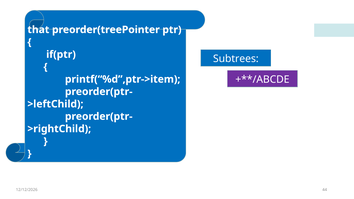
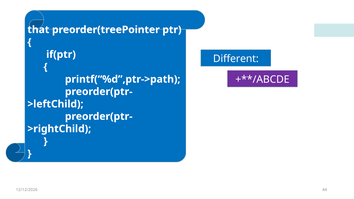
Subtrees: Subtrees -> Different (236, 59)
printf(“%d”,ptr->item: printf(“%d”,ptr->item -> printf(“%d”,ptr->path (123, 79)
